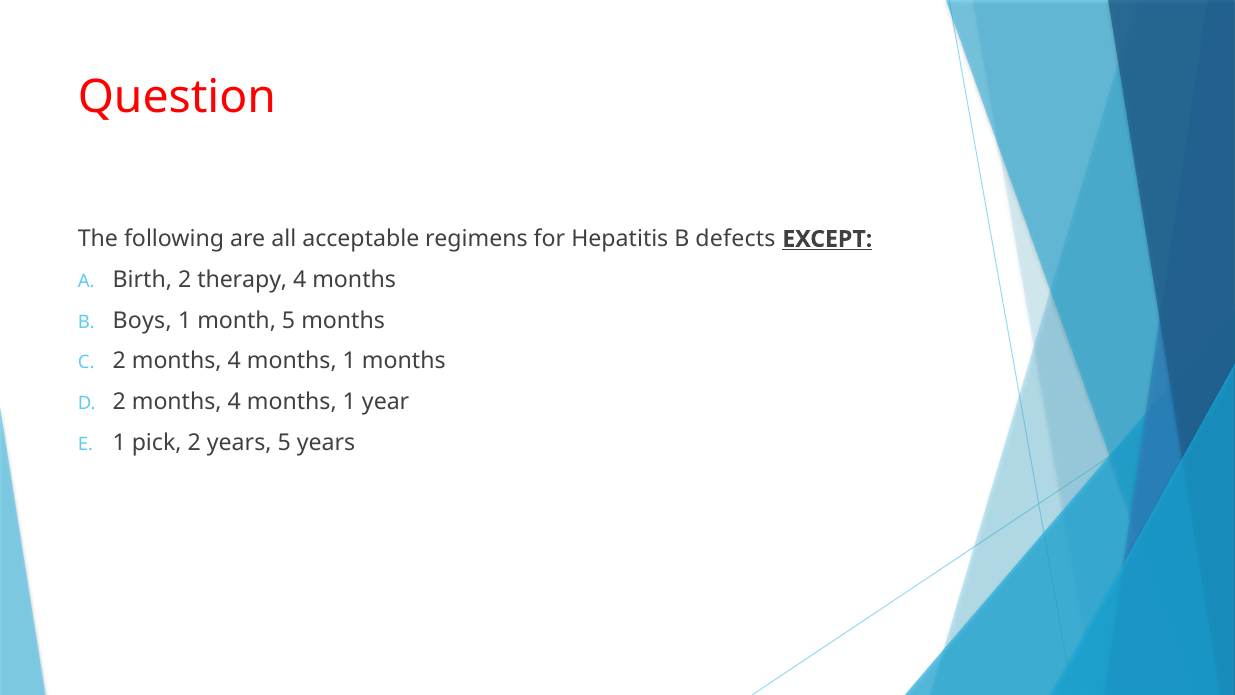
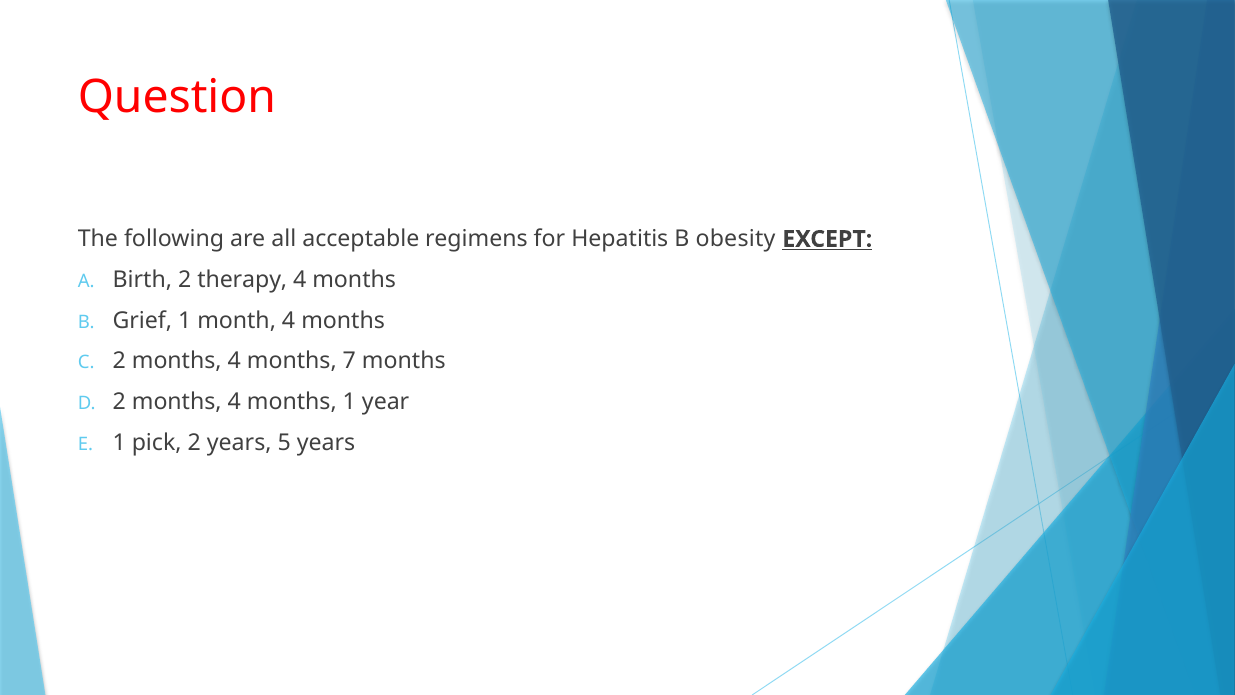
defects: defects -> obesity (735, 239)
Boys: Boys -> Grief (142, 320)
month 5: 5 -> 4 (289, 320)
1: 1 -> 7 (349, 361)
